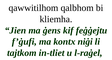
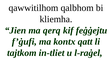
ġens: ġens -> qerq (52, 31)
niġi: niġi -> qatt (85, 42)
